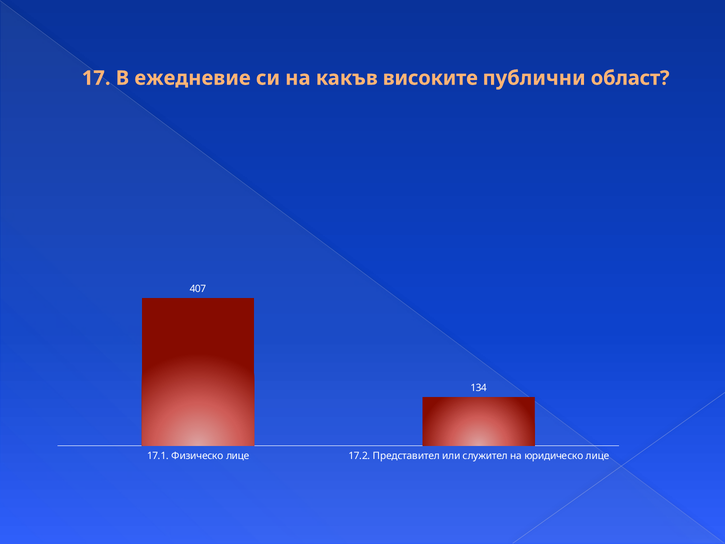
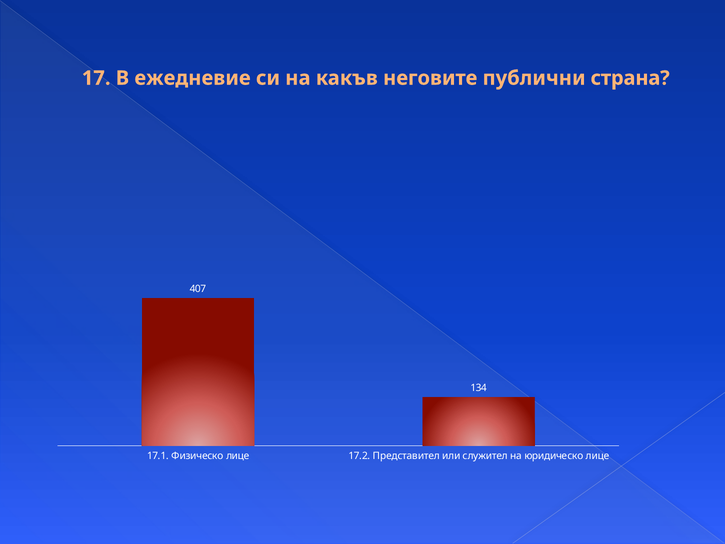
високите: високите -> неговите (430, 78)
област: област -> страна (630, 78)
